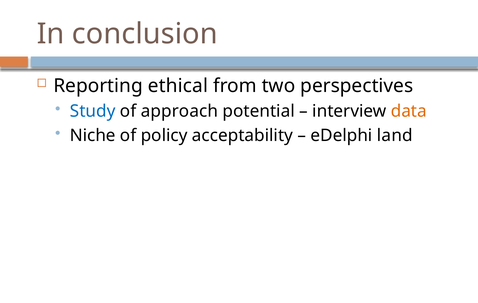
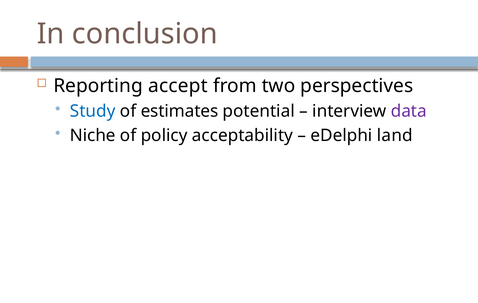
ethical: ethical -> accept (178, 86)
approach: approach -> estimates (180, 111)
data colour: orange -> purple (409, 111)
